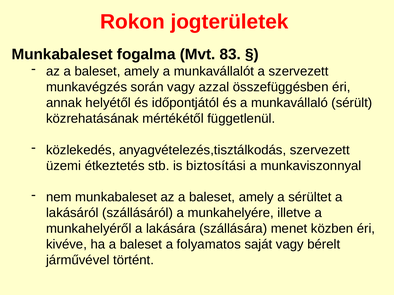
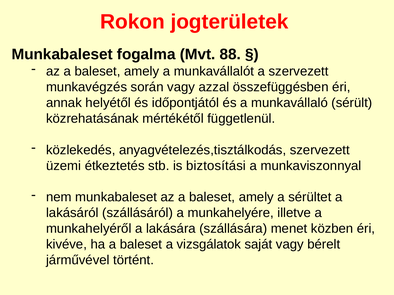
83: 83 -> 88 (230, 54)
folyamatos: folyamatos -> vizsgálatok (209, 245)
